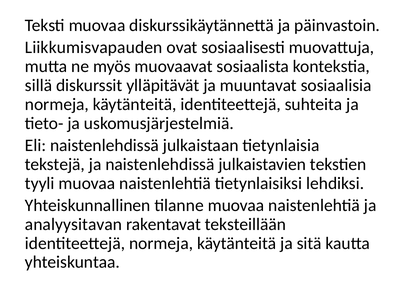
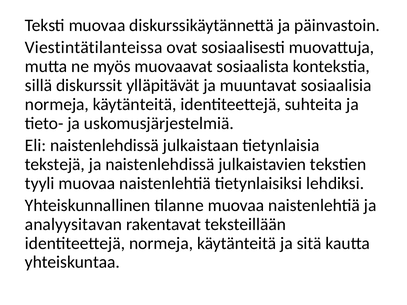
Liikkumisvapauden: Liikkumisvapauden -> Viestintätilanteissa (94, 48)
